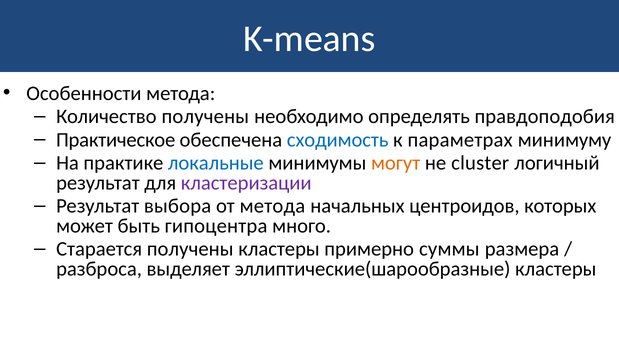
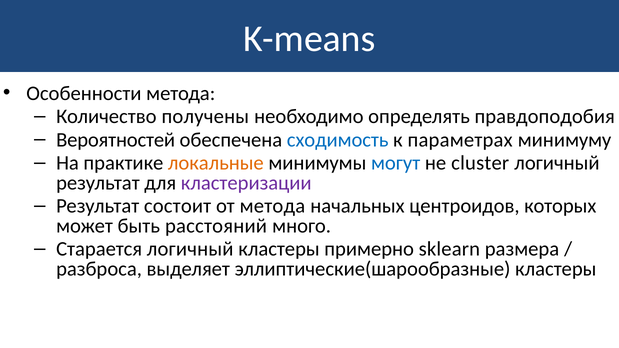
Практическое: Практическое -> Вероятностей (116, 140)
локальные colour: blue -> orange (216, 163)
могут colour: orange -> blue (396, 163)
выбора: выбора -> состоит (178, 206)
гипоцентра: гипоцентра -> расстояний (216, 226)
Старается получены: получены -> логичный (190, 249)
суммы: суммы -> sklearn (449, 249)
